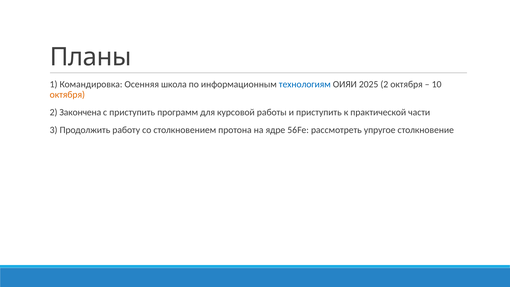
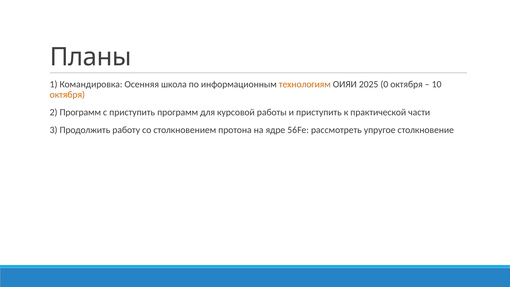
технологиям colour: blue -> orange (305, 84)
2025 2: 2 -> 0 (384, 84)
2 Закончена: Закончена -> Программ (80, 112)
